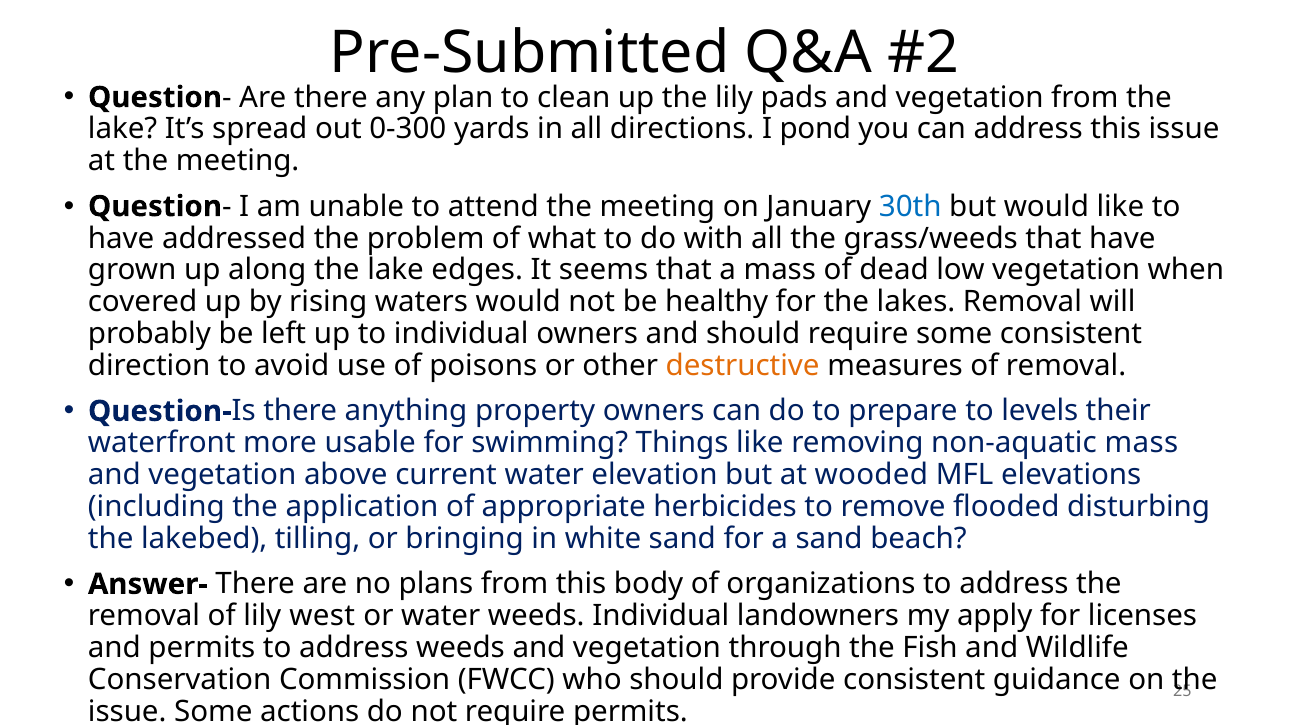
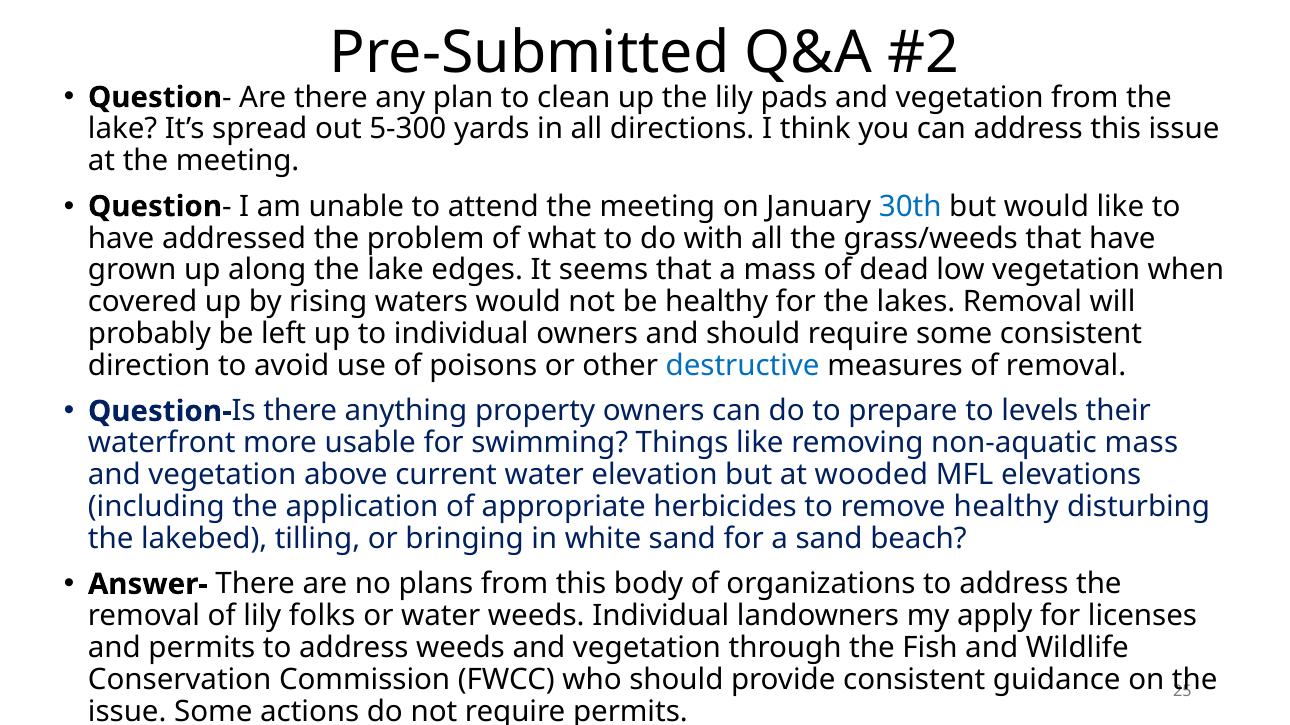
0-300: 0-300 -> 5-300 (408, 129)
pond: pond -> think (815, 129)
destructive colour: orange -> blue (743, 366)
remove flooded: flooded -> healthy (1006, 507)
west: west -> folks (322, 617)
